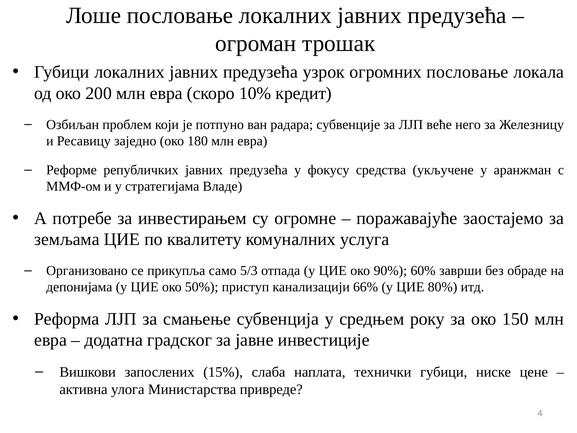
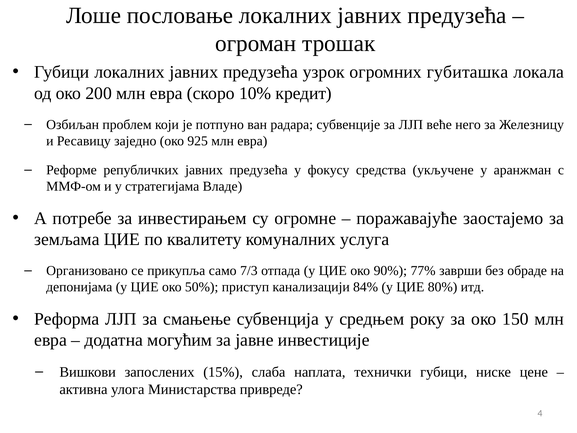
огромних пословање: пословање -> губиташка (468, 72)
180: 180 -> 925 (198, 141)
5/3: 5/3 -> 7/3 (249, 271)
60%: 60% -> 77% (423, 271)
66%: 66% -> 84% (366, 287)
градског: градског -> могућим (180, 340)
